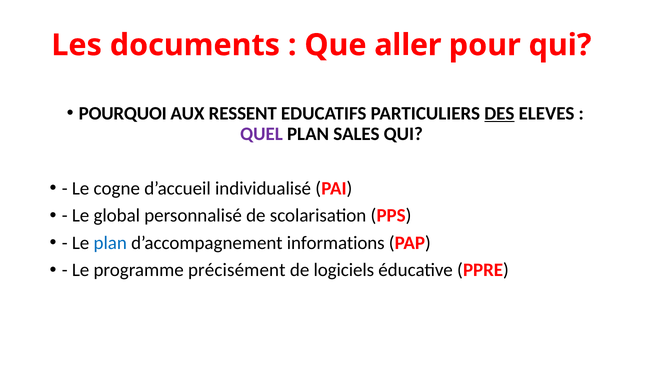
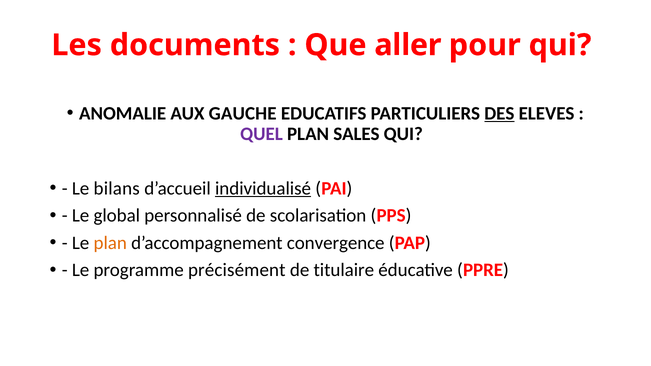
POURQUOI: POURQUOI -> ANOMALIE (123, 113)
RESSENT: RESSENT -> GAUCHE (243, 113)
cogne: cogne -> bilans (117, 188)
individualisé underline: none -> present (263, 188)
plan colour: blue -> orange (110, 243)
informations: informations -> convergence (336, 243)
logiciels: logiciels -> titulaire (344, 270)
